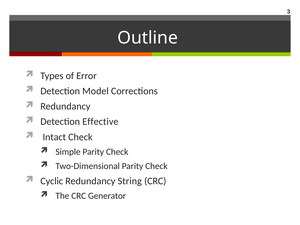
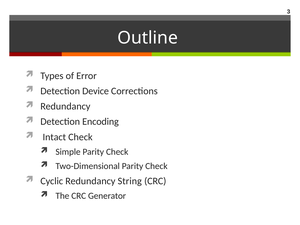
Model: Model -> Device (96, 91)
Effective: Effective -> Encoding (101, 122)
